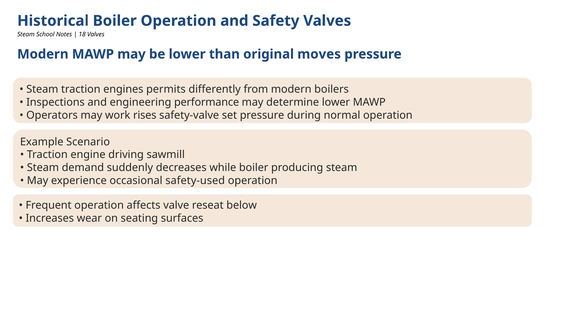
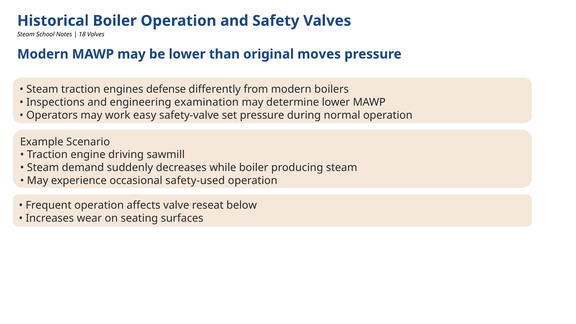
permits: permits -> defense (166, 89)
performance: performance -> examination (206, 102)
rises: rises -> easy (145, 115)
